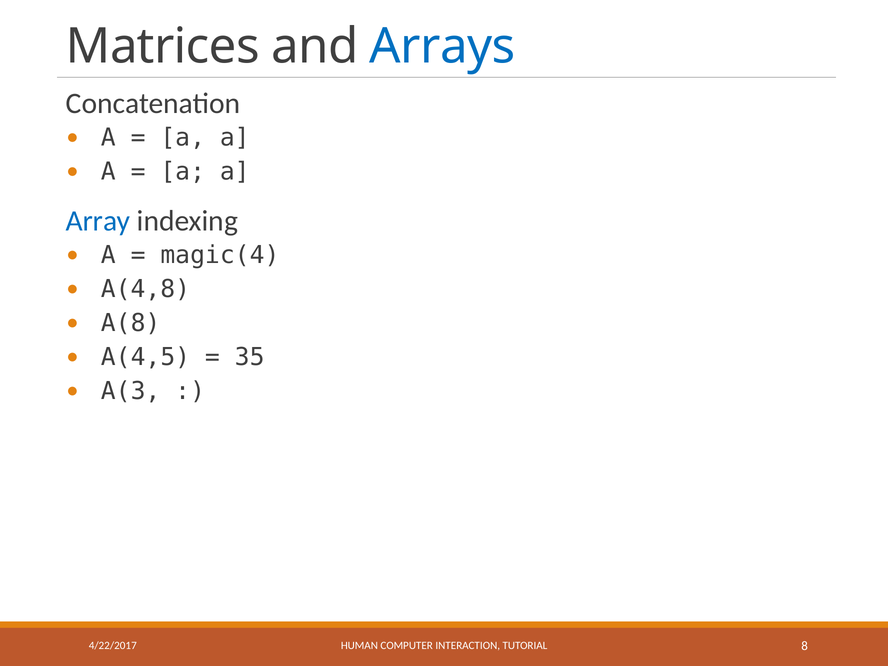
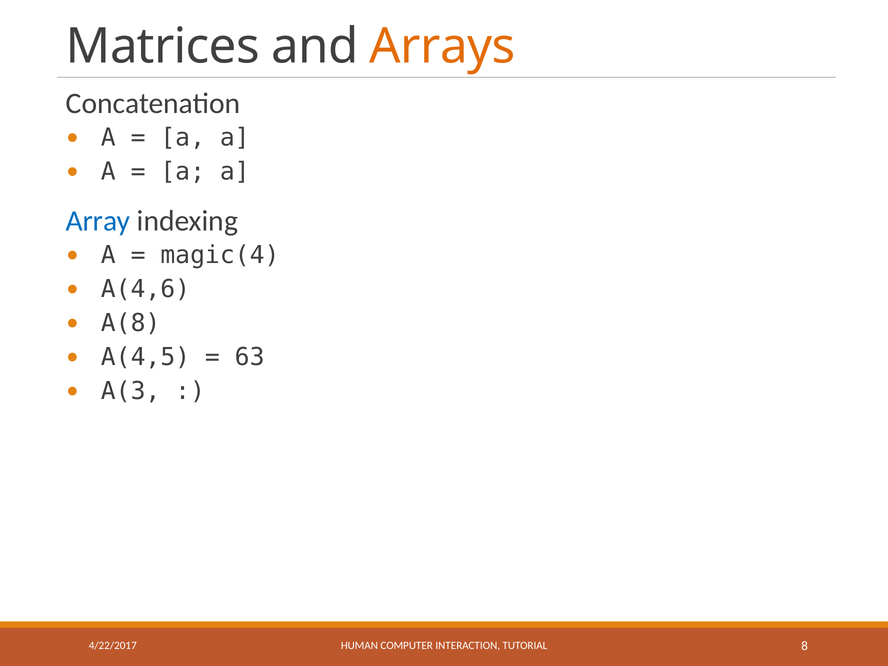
Arrays colour: blue -> orange (442, 47)
A(4,8: A(4,8 -> A(4,6 (145, 289)
35: 35 -> 63 (250, 357)
